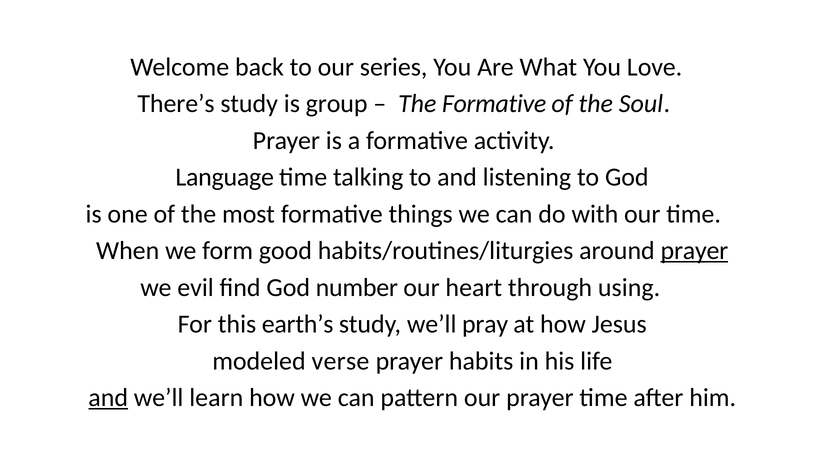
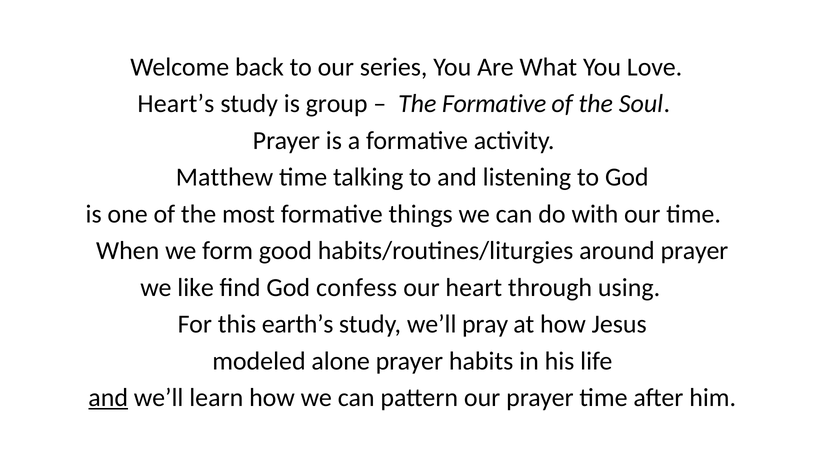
There’s: There’s -> Heart’s (176, 104)
Language: Language -> Matthew (225, 177)
prayer underline: present -> none (694, 250)
evil: evil -> like (196, 287)
number: number -> confess (357, 287)
verse: verse -> alone (341, 361)
